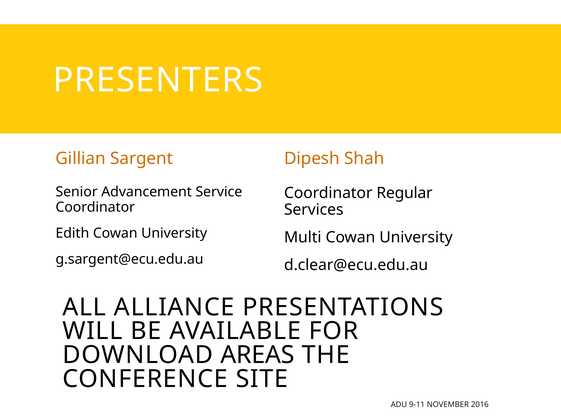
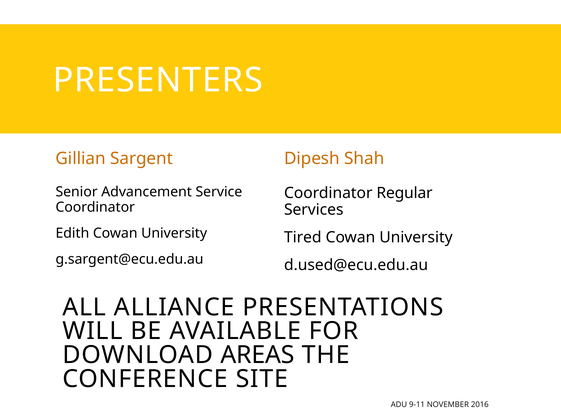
Multi: Multi -> Tired (303, 238)
d.clear@ecu.edu.au: d.clear@ecu.edu.au -> d.used@ecu.edu.au (356, 266)
